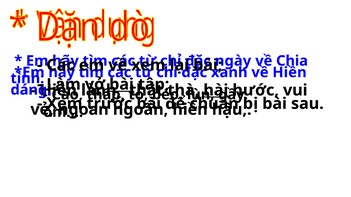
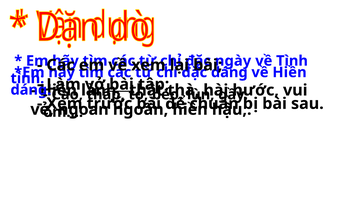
về Chia: Chia -> Tình (292, 61)
đặc xanh: xanh -> dáng (229, 73)
hài underline: present -> none (216, 90)
